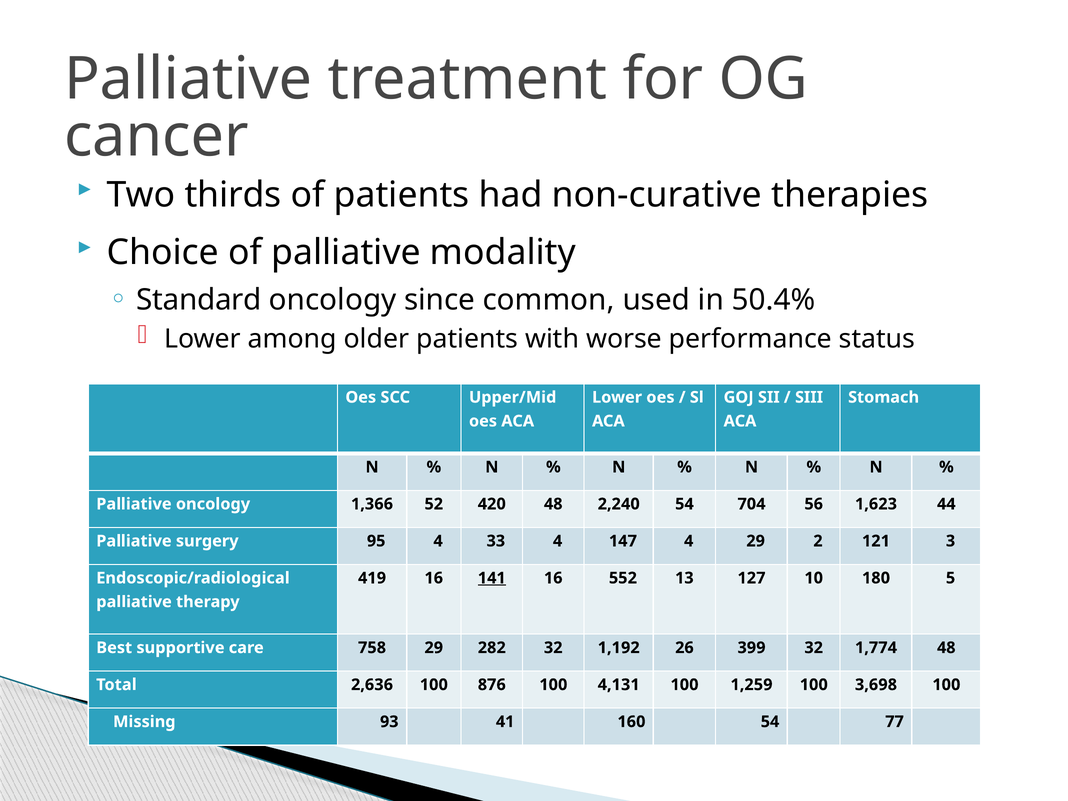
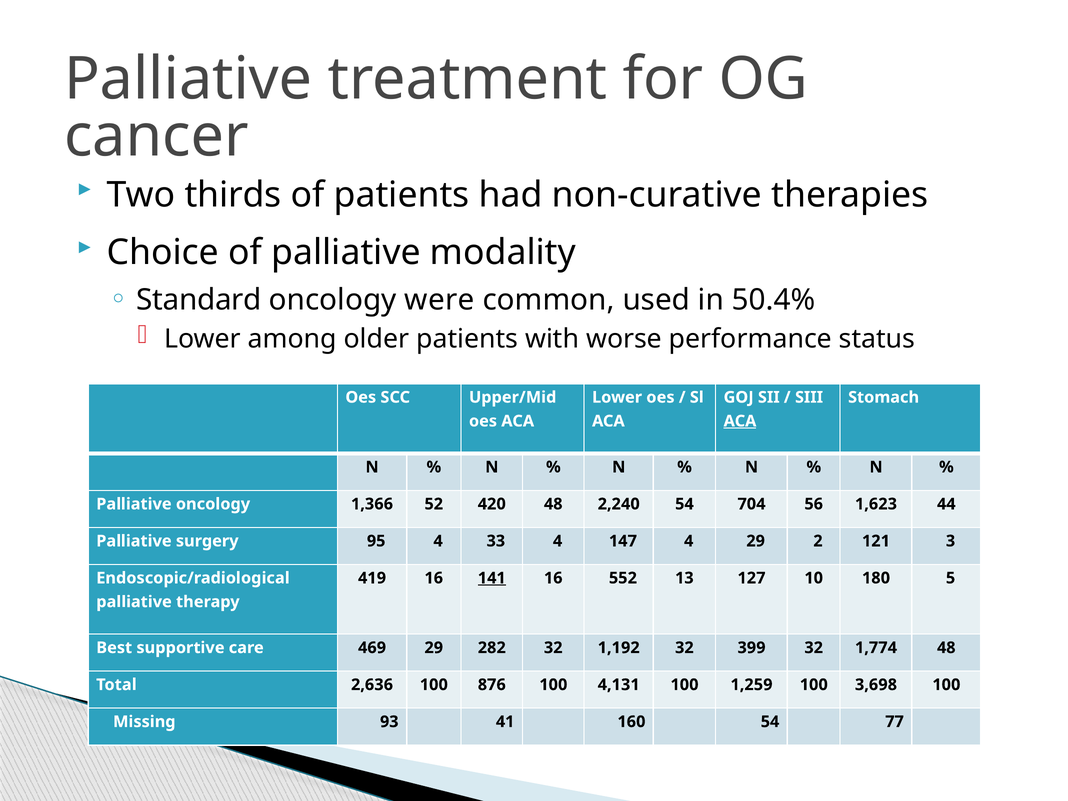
since: since -> were (439, 300)
ACA underline: none -> present (740, 421)
758: 758 -> 469 (372, 648)
1,192 26: 26 -> 32 (684, 648)
